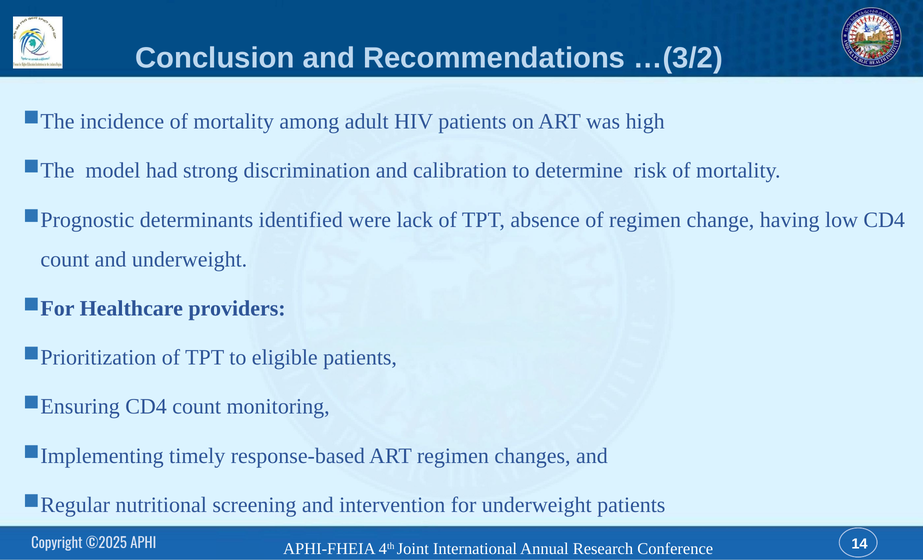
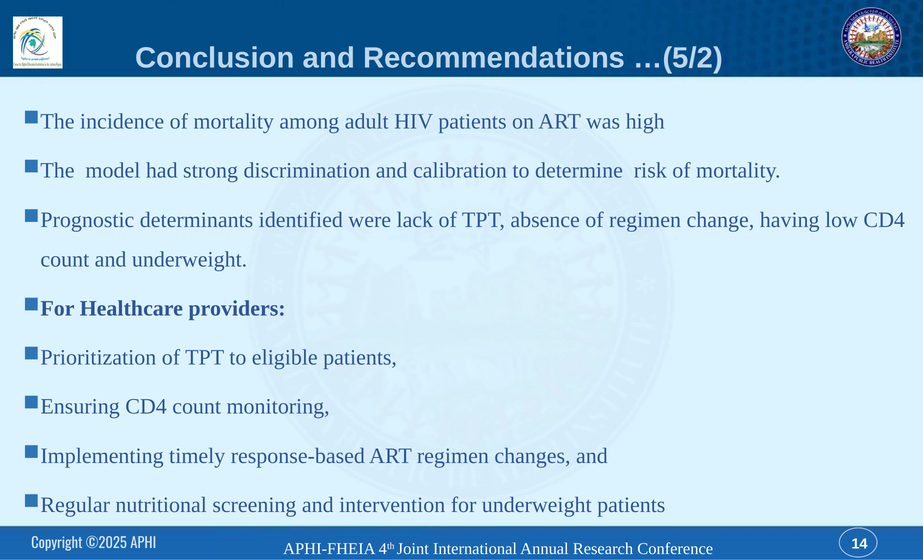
…(3/2: …(3/2 -> …(5/2 (678, 58)
